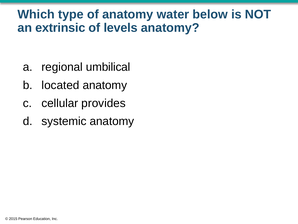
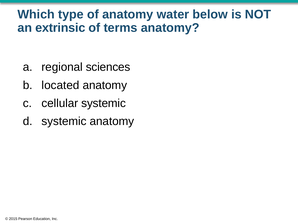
levels: levels -> terms (121, 28)
umbilical: umbilical -> sciences (108, 67)
cellular provides: provides -> systemic (104, 103)
